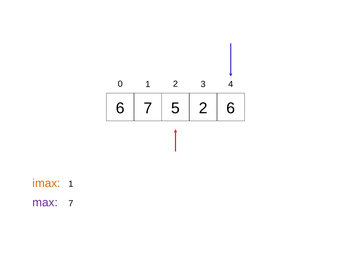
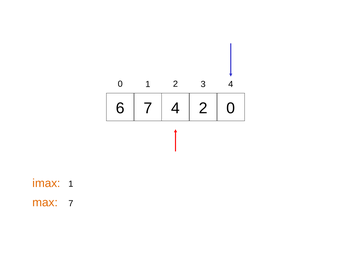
6 5: 5 -> 4 (175, 108)
2 6: 6 -> 0 (231, 108)
max colour: purple -> orange (45, 202)
